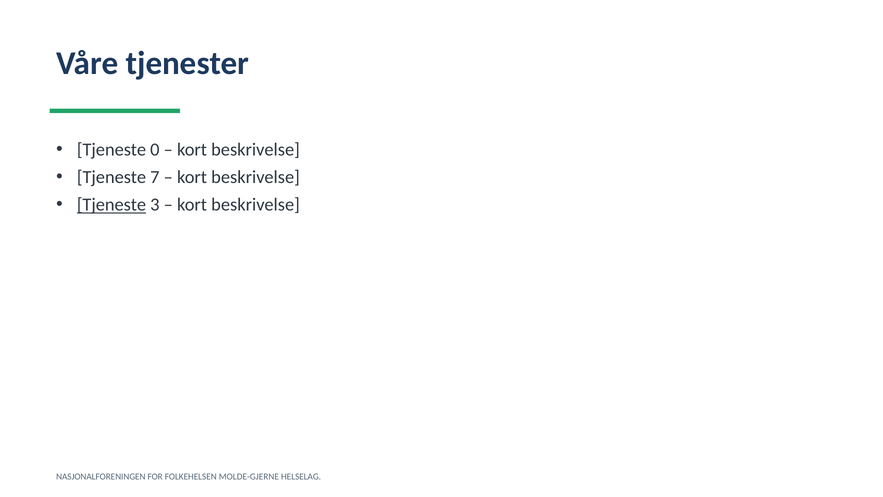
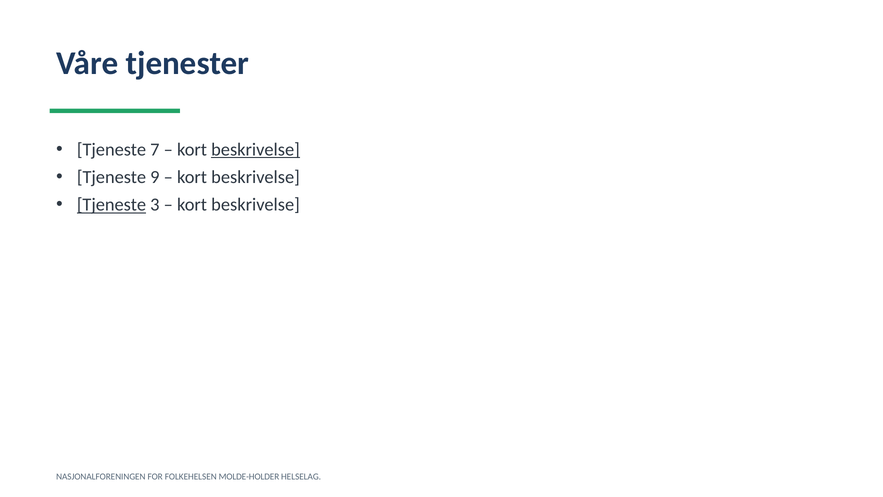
0: 0 -> 7 (155, 150)
beskrivelse underline: none -> present (256, 150)
7: 7 -> 9 (155, 177)
MOLDE-GJERNE: MOLDE-GJERNE -> MOLDE-HOLDER (249, 477)
